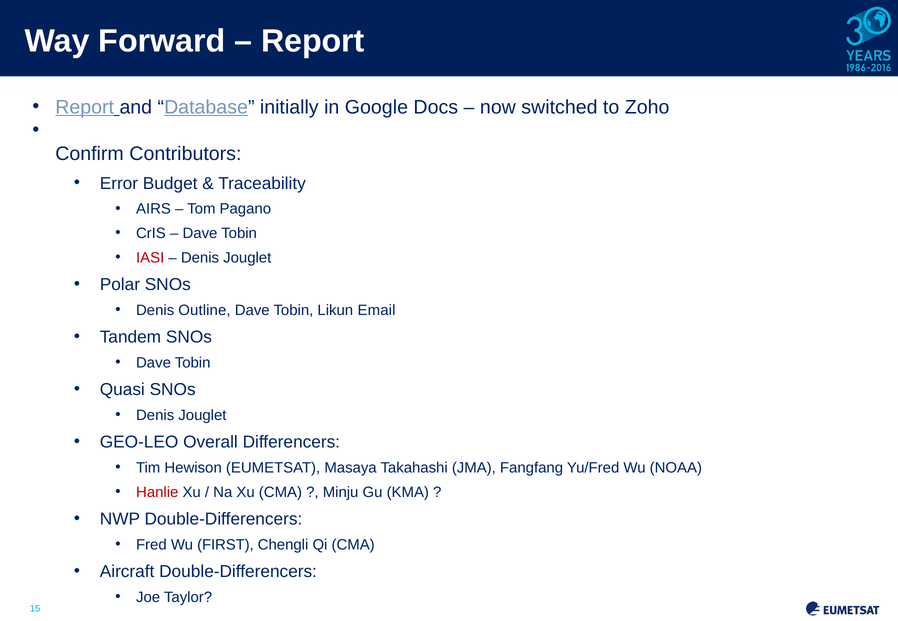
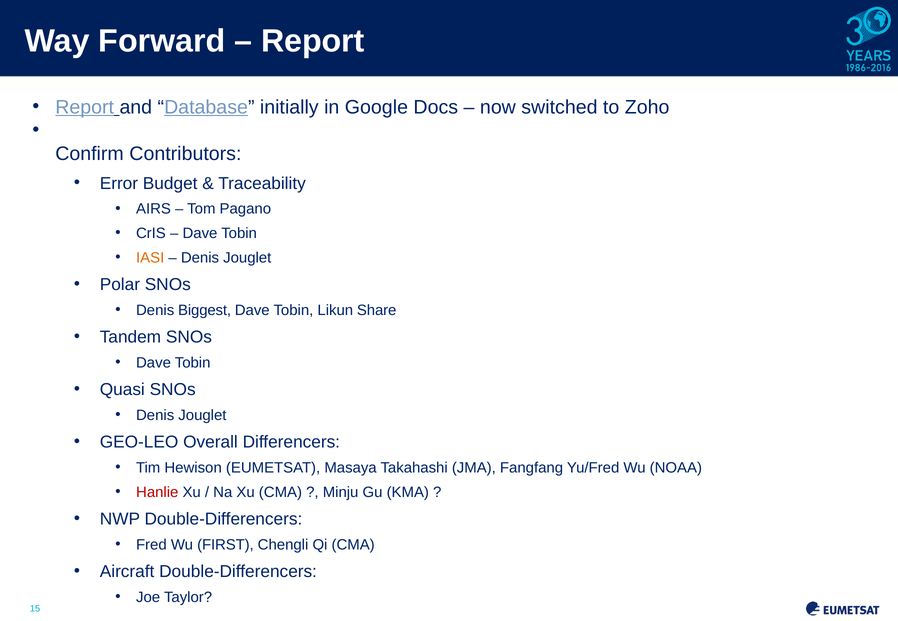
IASI colour: red -> orange (150, 258)
Outline: Outline -> Biggest (205, 311)
Email: Email -> Share (377, 311)
